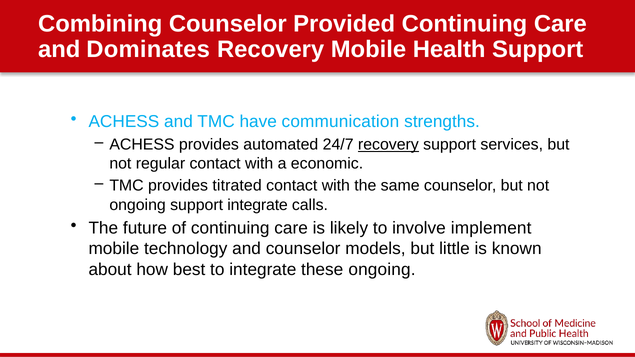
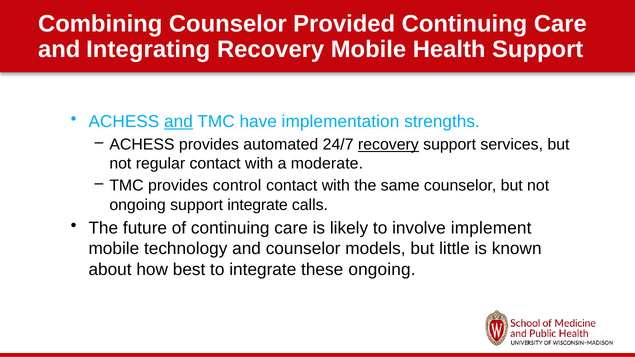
Dominates: Dominates -> Integrating (148, 50)
and underline: none -> present (178, 122)
communication: communication -> implementation (340, 122)
economic: economic -> moderate (327, 164)
titrated: titrated -> control (237, 186)
